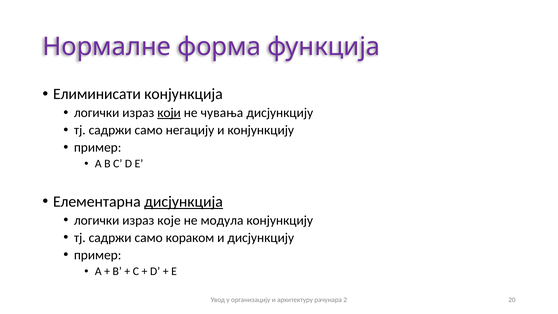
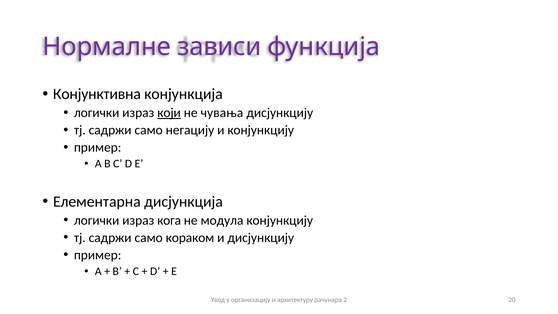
форма: форма -> зависи (219, 47)
Елиминисати: Елиминисати -> Конјунктивна (97, 94)
дисјункција underline: present -> none (184, 202)
које: које -> кога (169, 220)
